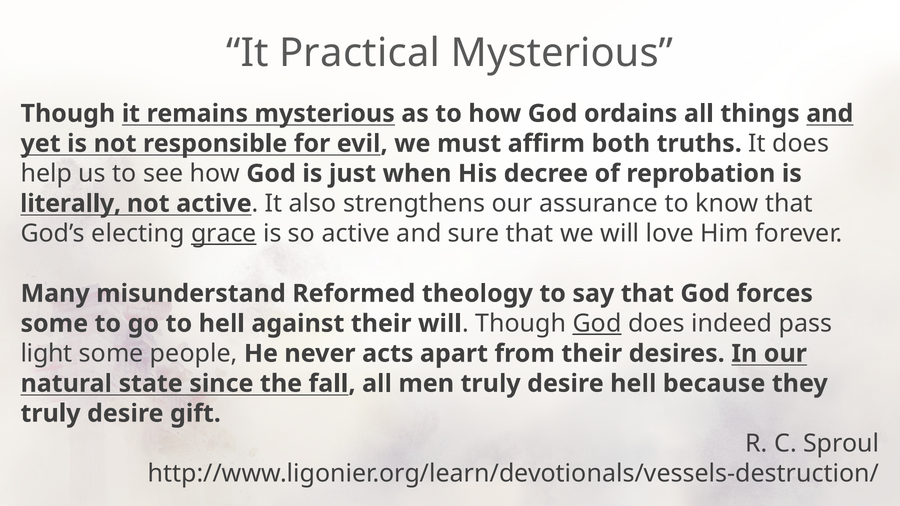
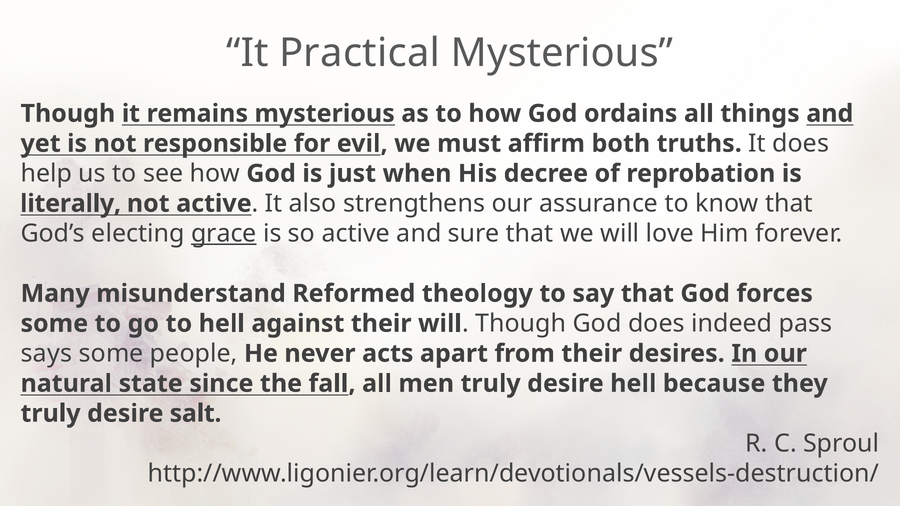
God underline: present -> none (597, 324)
light: light -> says (46, 354)
gift: gift -> salt (196, 414)
